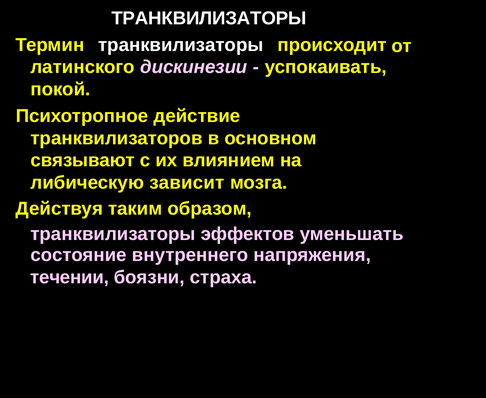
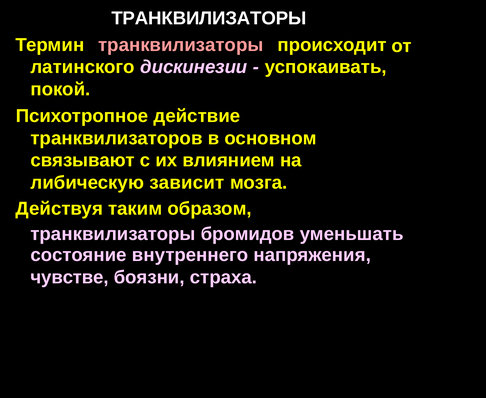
транквилизаторы colour: white -> pink (181, 45)
эффектов: эффектов -> бромидов (248, 234)
течении: течении -> чувстве (70, 277)
